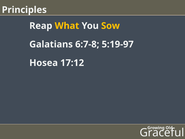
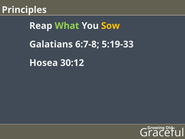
What colour: yellow -> light green (67, 26)
5:19-97: 5:19-97 -> 5:19-33 (118, 44)
17:12: 17:12 -> 30:12 (72, 63)
